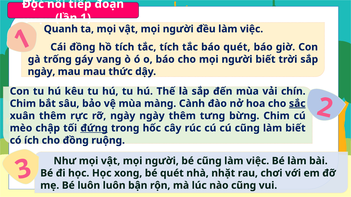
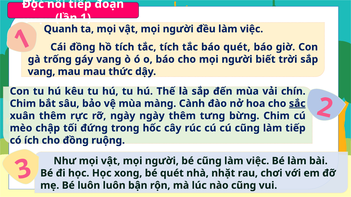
ngày: ngày -> vang (41, 72)
đứng underline: present -> none (94, 128)
làm biết: biết -> tiếp (295, 128)
